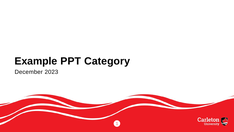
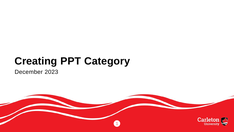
Example: Example -> Creating (36, 61)
